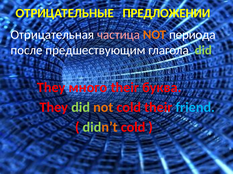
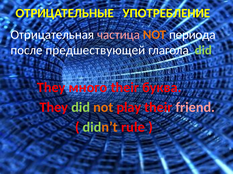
ПРЕДЛОЖЕНИИ: ПРЕДЛОЖЕНИИ -> УПОТРЕБЛЕНИЕ (166, 13)
предшествующим: предшествующим -> предшествующей (95, 50)
not cold: cold -> play (129, 108)
friend colour: light blue -> pink (195, 108)
didn’t cold: cold -> rule (133, 128)
